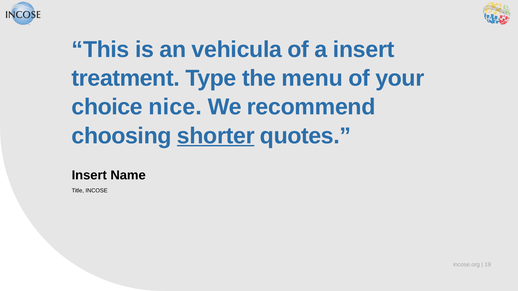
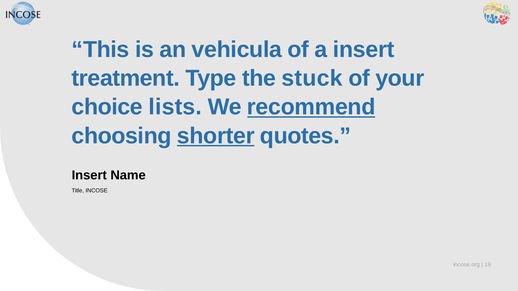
menu: menu -> stuck (312, 78)
nice: nice -> lists (175, 107)
recommend underline: none -> present (311, 107)
